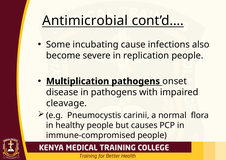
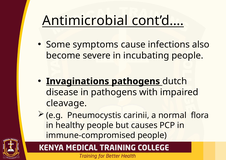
incubating: incubating -> symptoms (96, 45)
replication: replication -> incubating (146, 55)
Multiplication: Multiplication -> Invaginations (78, 81)
onset: onset -> dutch (175, 81)
